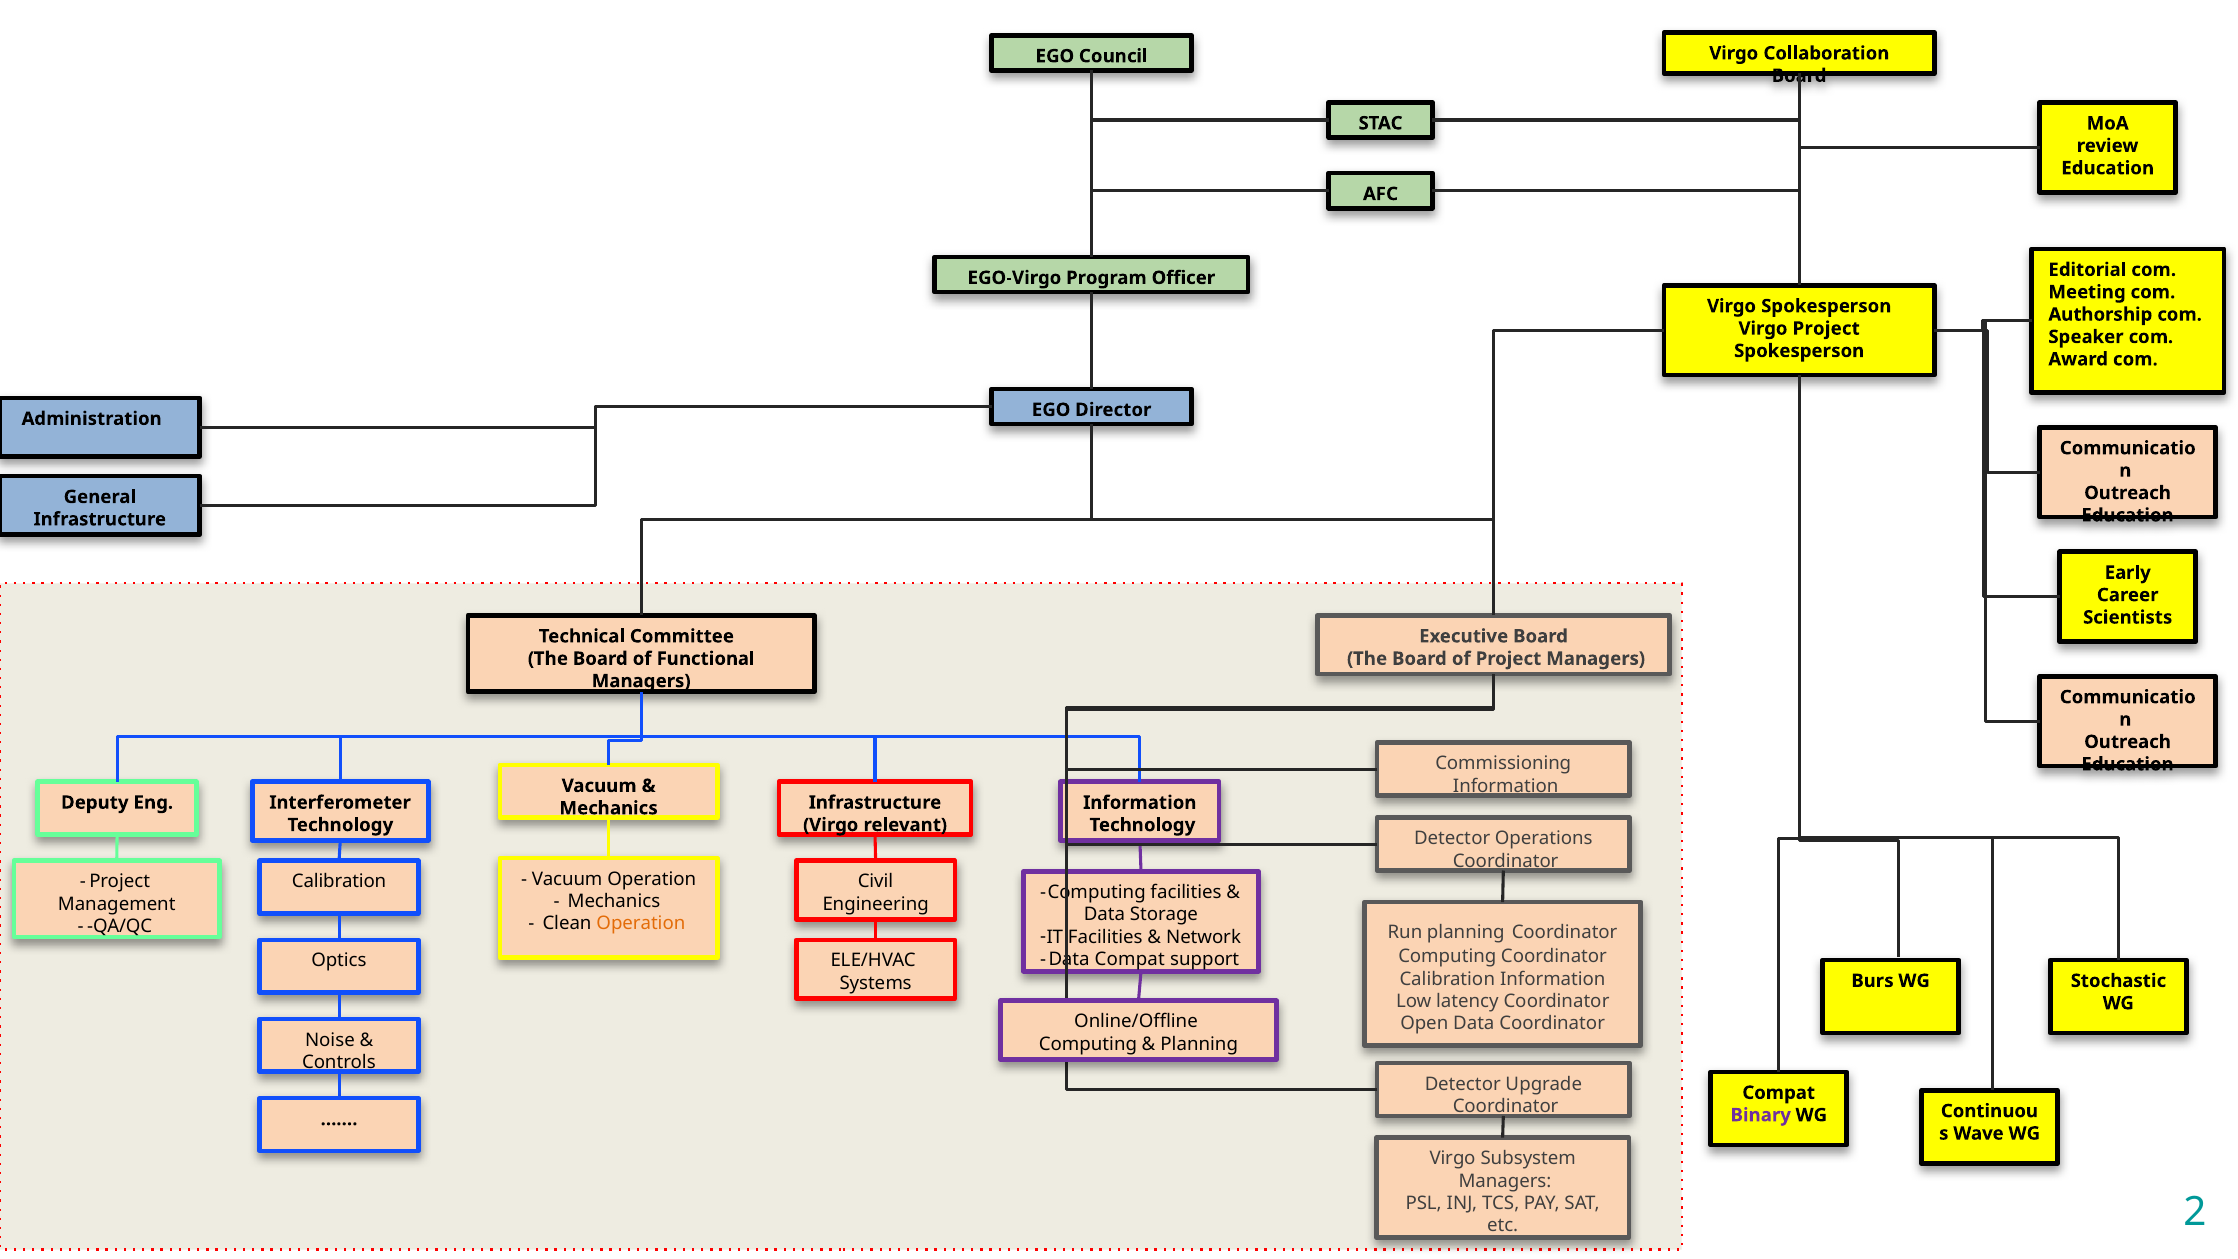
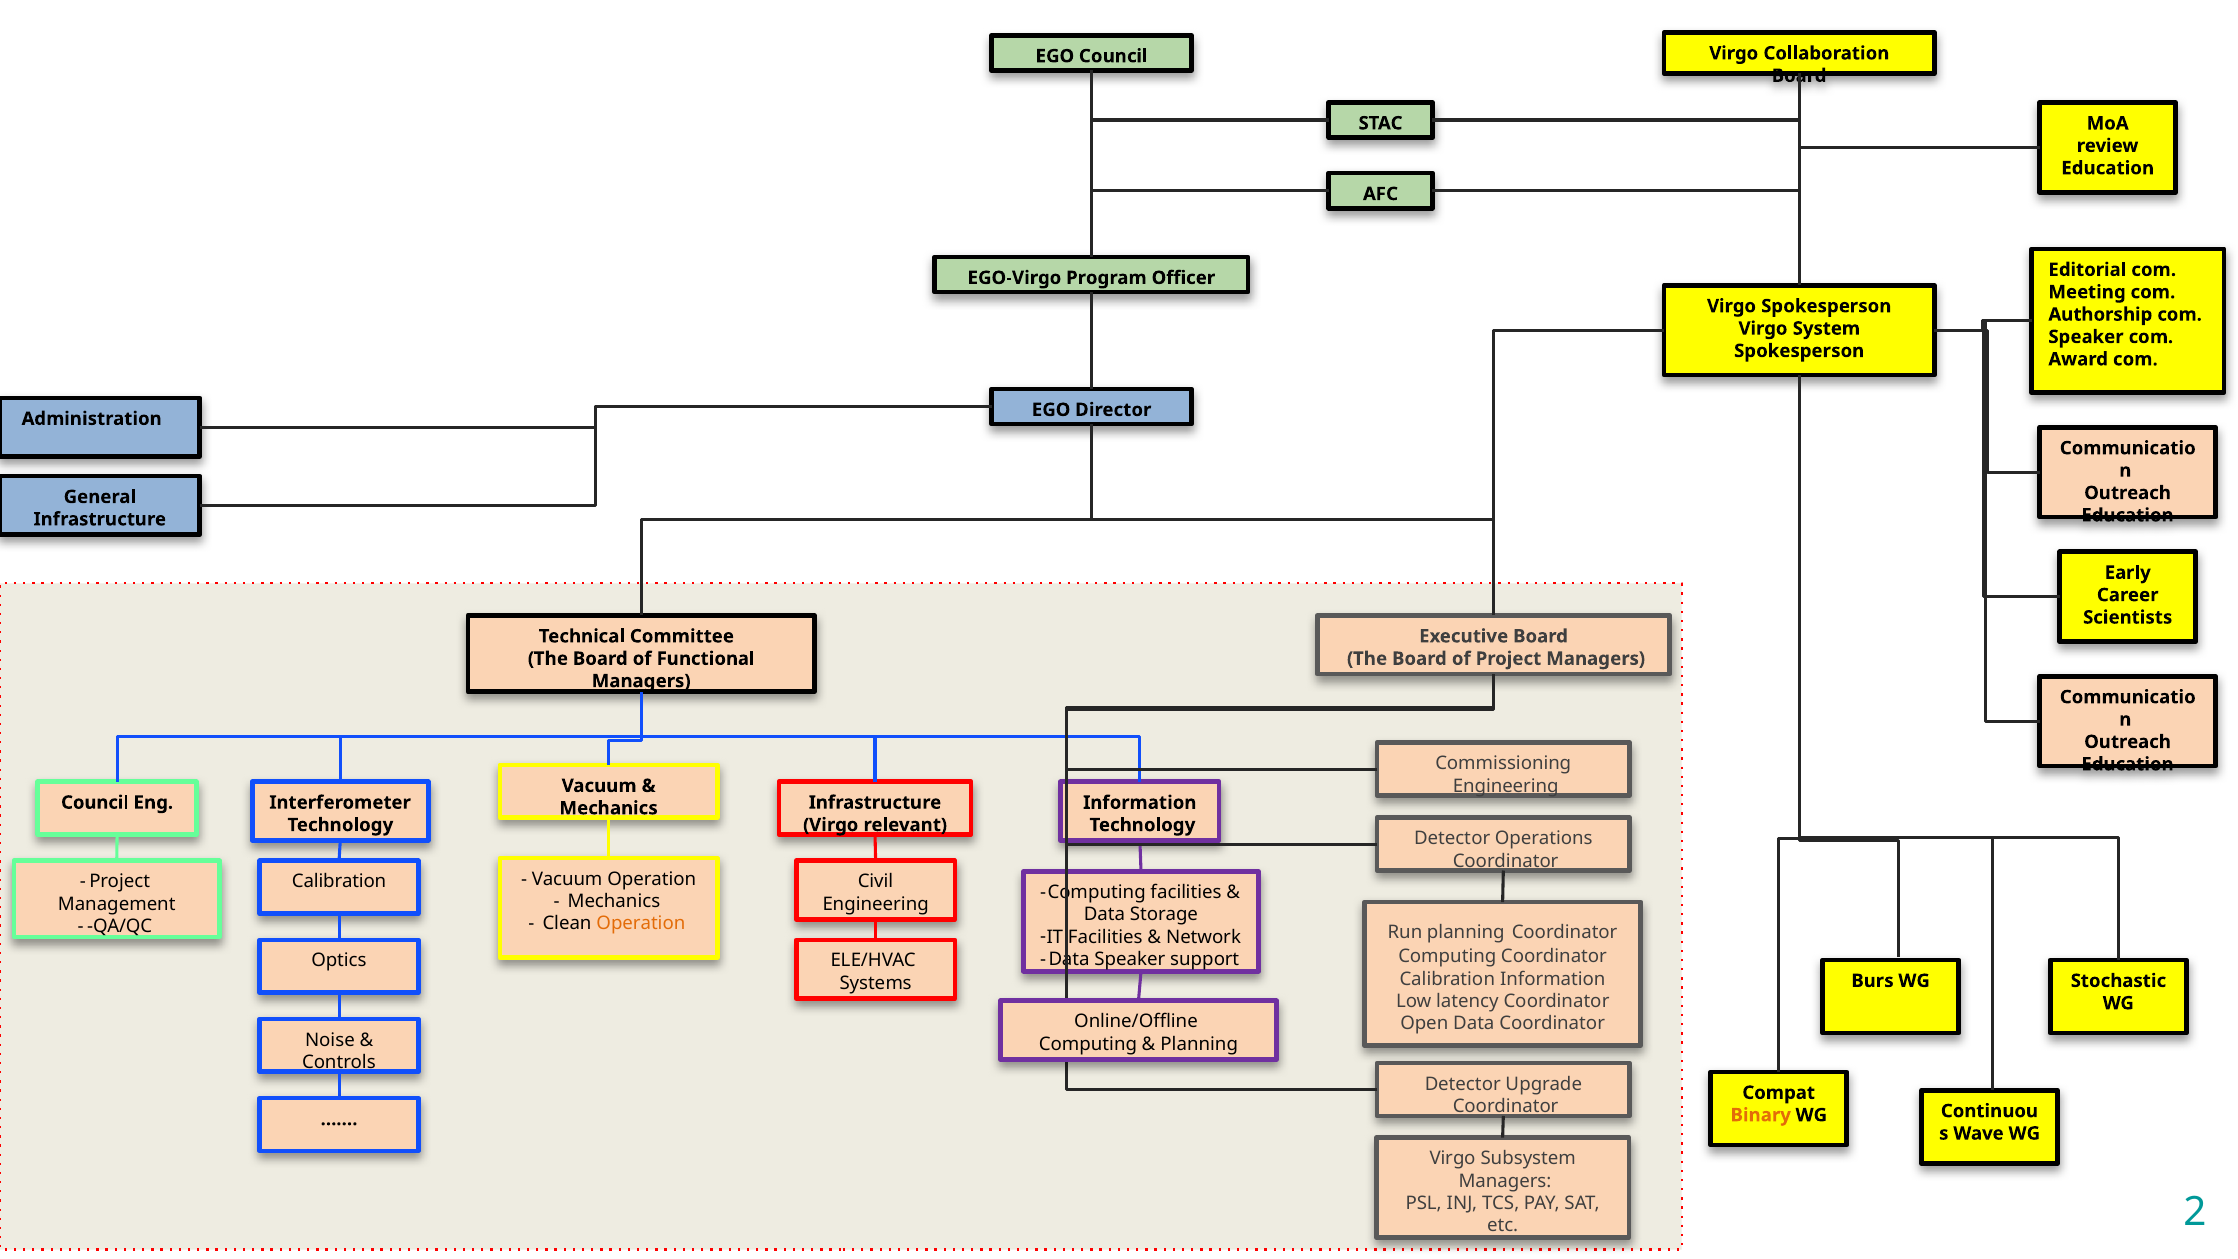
Virgo Project: Project -> System (1826, 328)
Information: Information -> Engineering (1506, 786)
Deputy: Deputy -> Council (95, 803)
Data Compat: Compat -> Speaker (1130, 959)
Binary colour: purple -> orange (1761, 1115)
